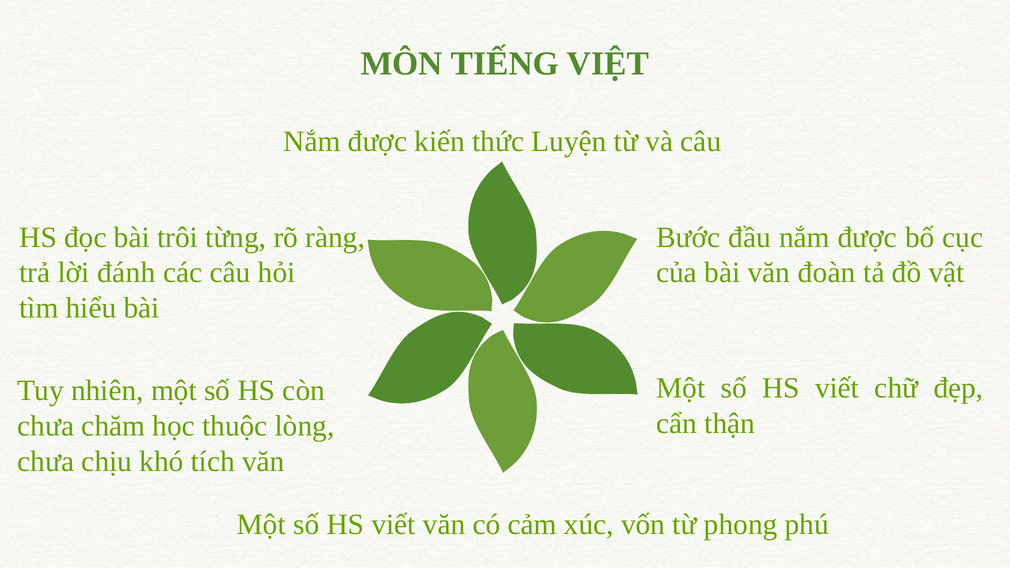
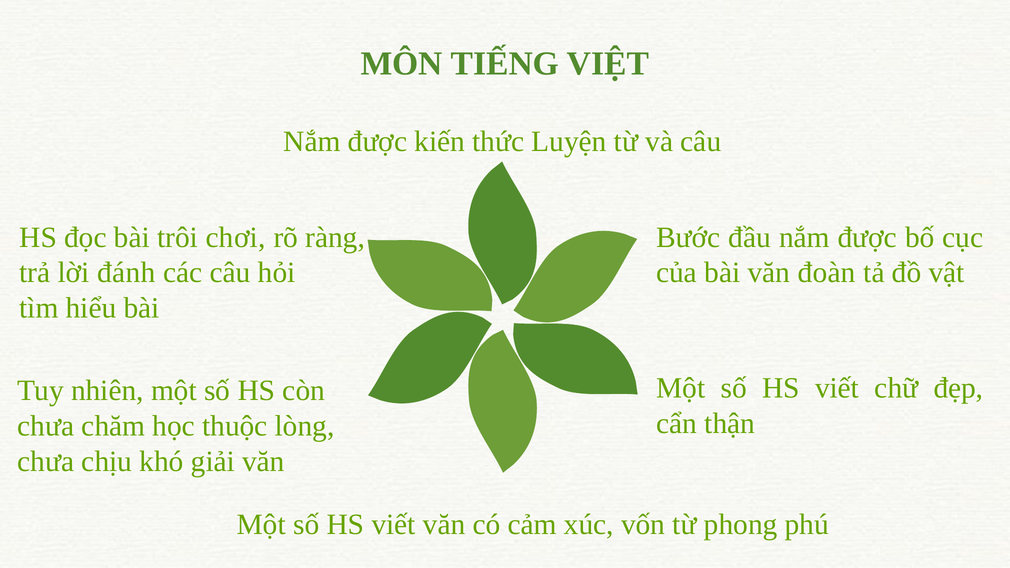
từng: từng -> chơi (236, 237)
tích: tích -> giải (213, 462)
